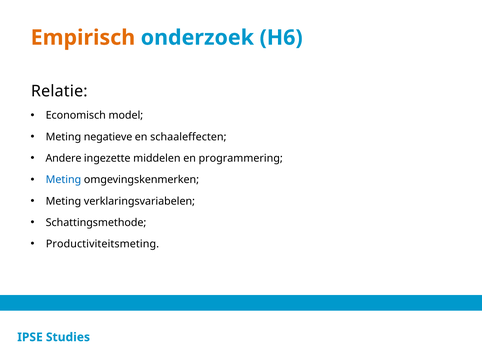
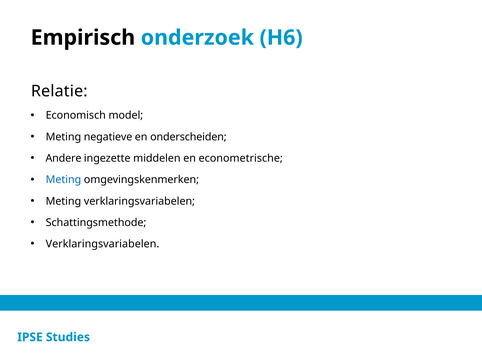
Empirisch colour: orange -> black (83, 38)
schaaleffecten: schaaleffecten -> onderscheiden (188, 137)
programmering: programmering -> econometrische (241, 158)
Productiviteitsmeting: Productiviteitsmeting -> Verklaringsvariabelen (103, 244)
